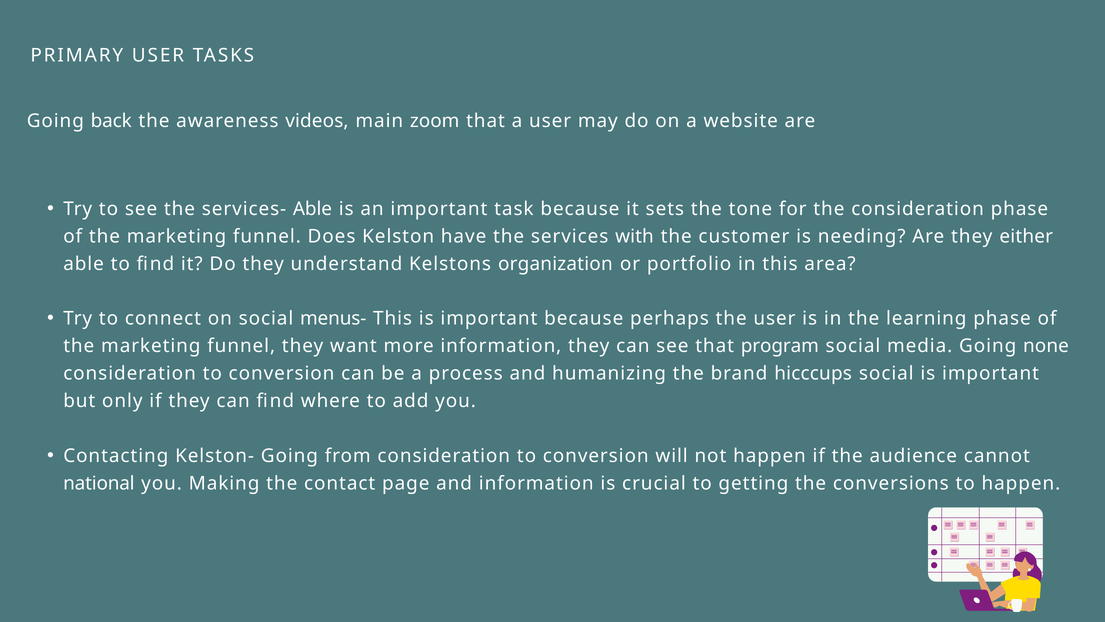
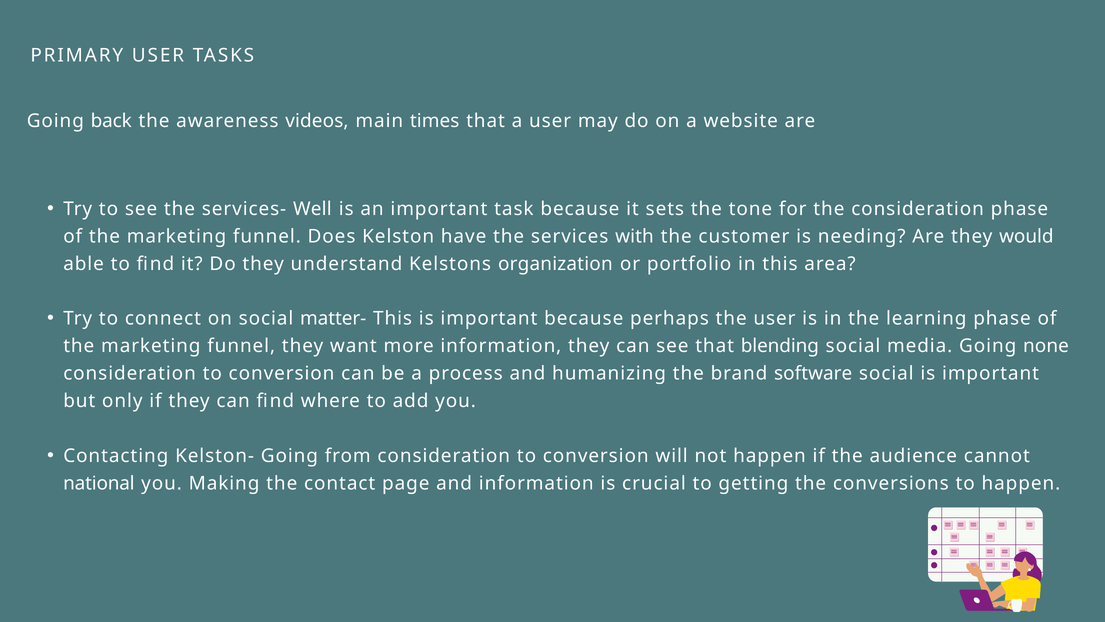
zoom: zoom -> times (435, 121)
services- Able: Able -> Well (312, 209)
either: either -> would (1026, 236)
menus-: menus- -> matter- (333, 318)
program: program -> blending (780, 346)
hicccups: hicccups -> software (813, 373)
